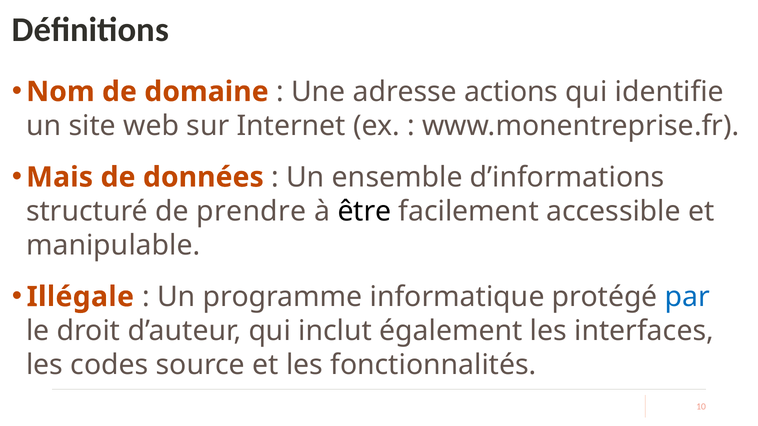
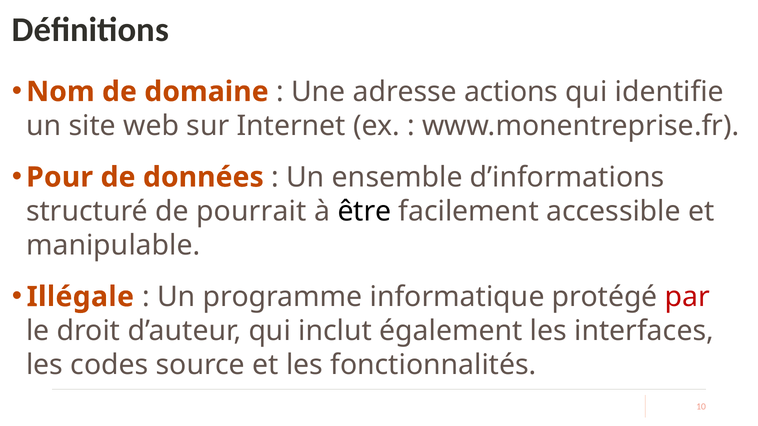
Mais: Mais -> Pour (60, 177)
prendre: prendre -> pourrait (251, 212)
par colour: blue -> red (687, 297)
